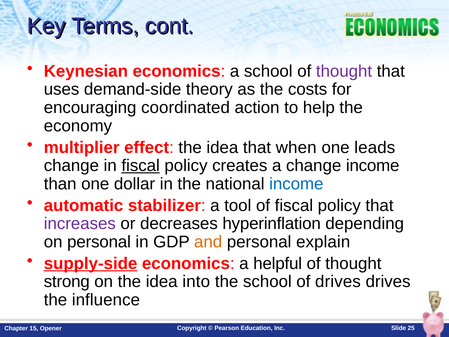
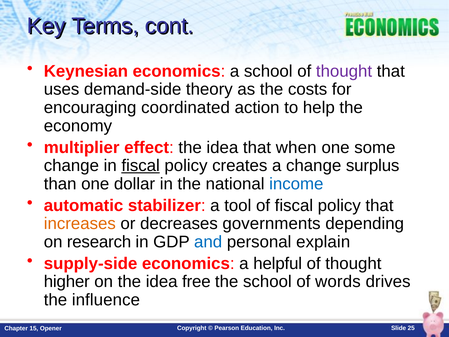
leads: leads -> some (375, 147)
change income: income -> surplus (373, 166)
increases colour: purple -> orange (80, 224)
hyperinflation: hyperinflation -> governments (272, 224)
on personal: personal -> research (99, 242)
and colour: orange -> blue (208, 242)
supply-side underline: present -> none (91, 263)
strong: strong -> higher (67, 282)
into: into -> free (196, 282)
of drives: drives -> words (338, 282)
